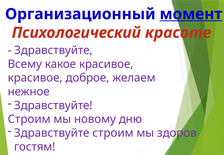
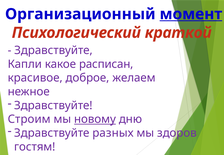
красоте: красоте -> краткой (178, 33)
Всему: Всему -> Капли (25, 64)
какое красивое: красивое -> расписан (106, 64)
новому underline: none -> present (95, 119)
строим: строим -> разных (113, 133)
